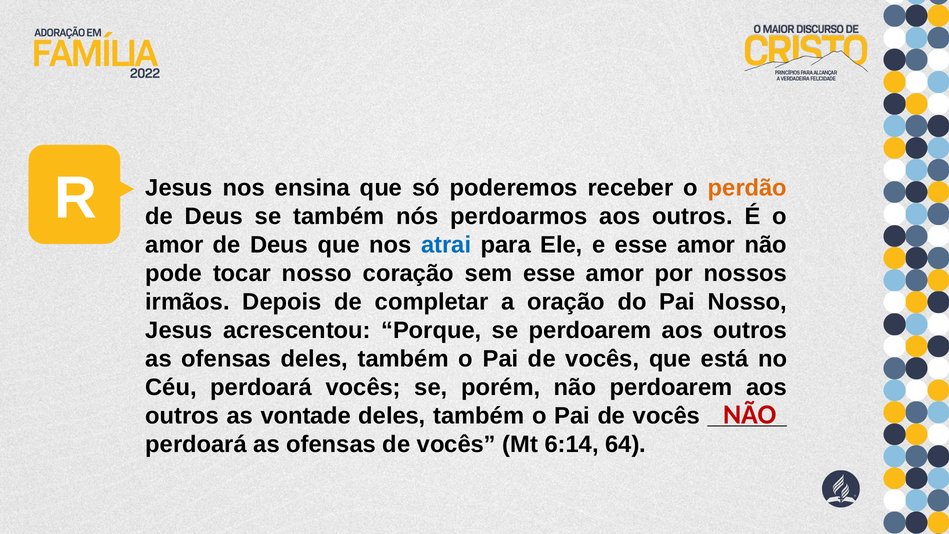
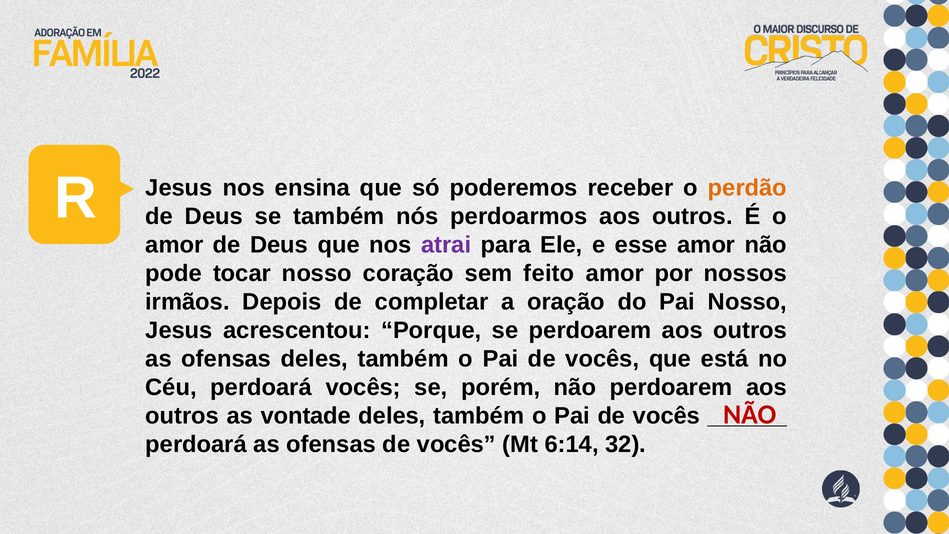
atrai colour: blue -> purple (446, 245)
sem esse: esse -> feito (549, 273)
64: 64 -> 32 (626, 444)
